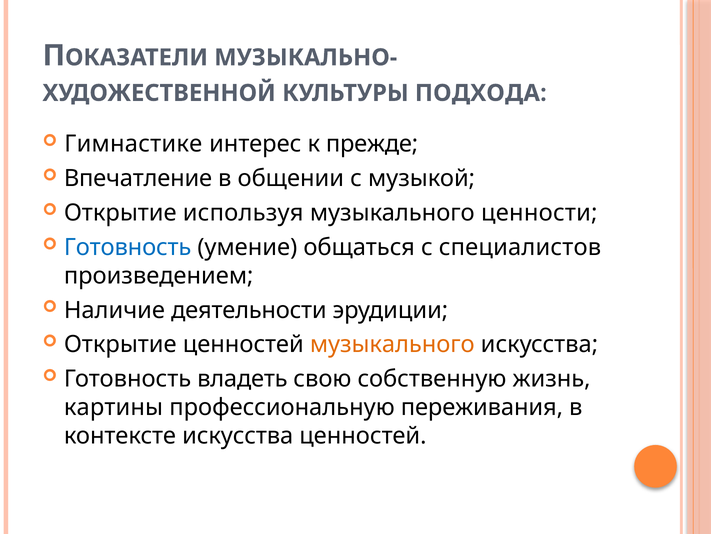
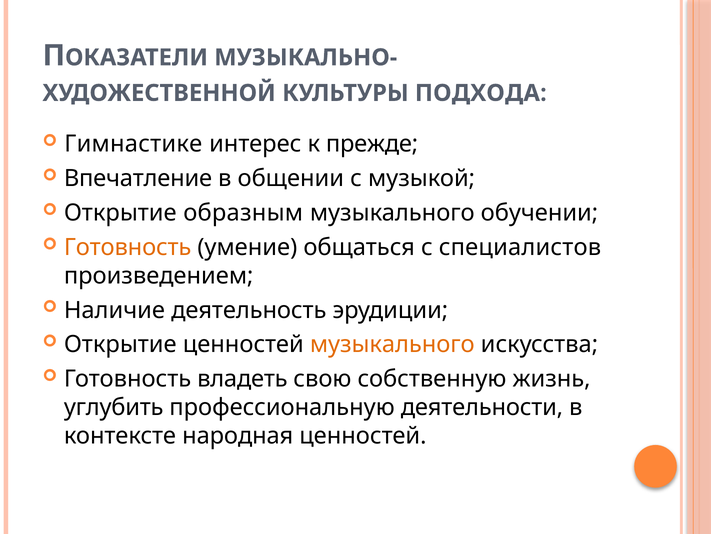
используя: используя -> образным (243, 213)
ценности: ценности -> обучении (539, 213)
Готовность colour: blue -> orange (128, 247)
деятельности: деятельности -> деятельность (249, 310)
картины: картины -> углубить (114, 407)
переживания: переживания -> деятельности (482, 407)
контексте искусства: искусства -> народная (238, 435)
